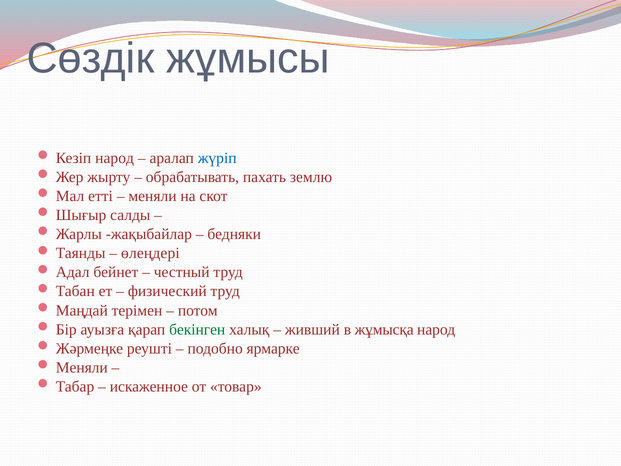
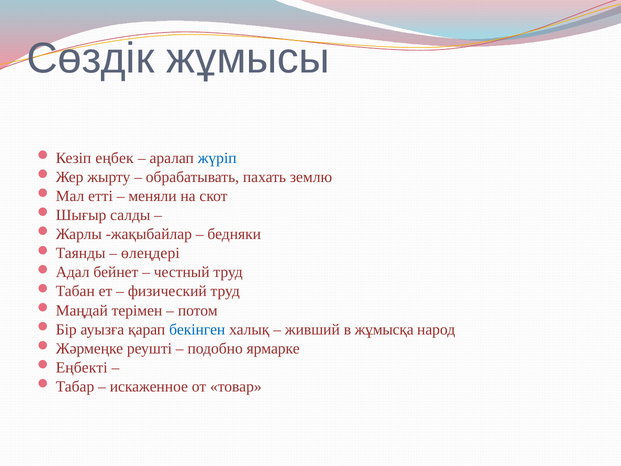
Кезіп народ: народ -> еңбек (115, 158)
бекінген colour: green -> blue (197, 329)
Меняли: Меняли -> Еңбекті (82, 367)
